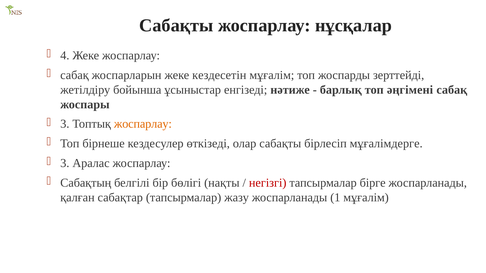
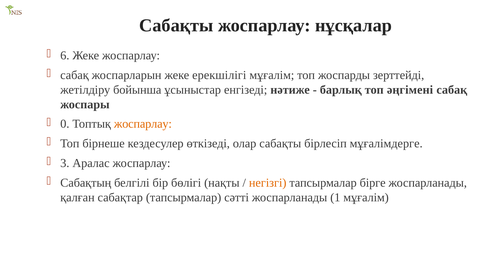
4: 4 -> 6 (65, 56)
кездесетін: кездесетін -> ерекшілігі (219, 75)
3: 3 -> 0 (65, 124)
негізгі colour: red -> orange (268, 183)
жазу: жазу -> сәтті (237, 198)
